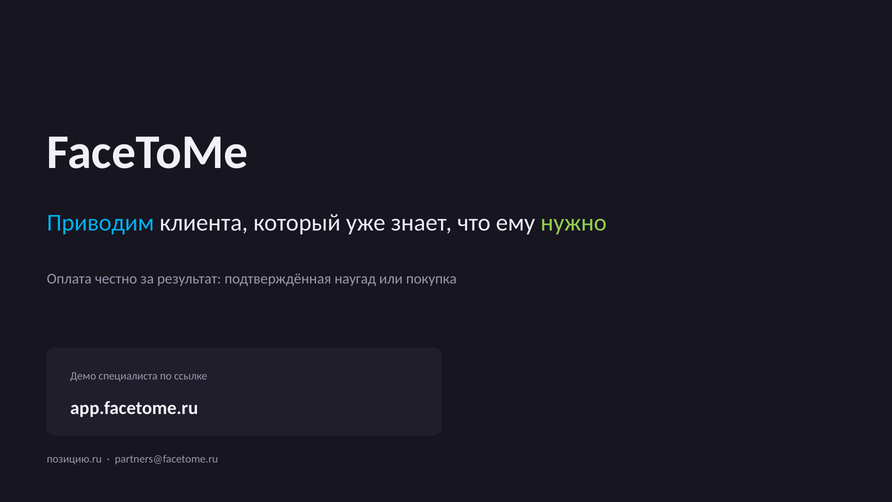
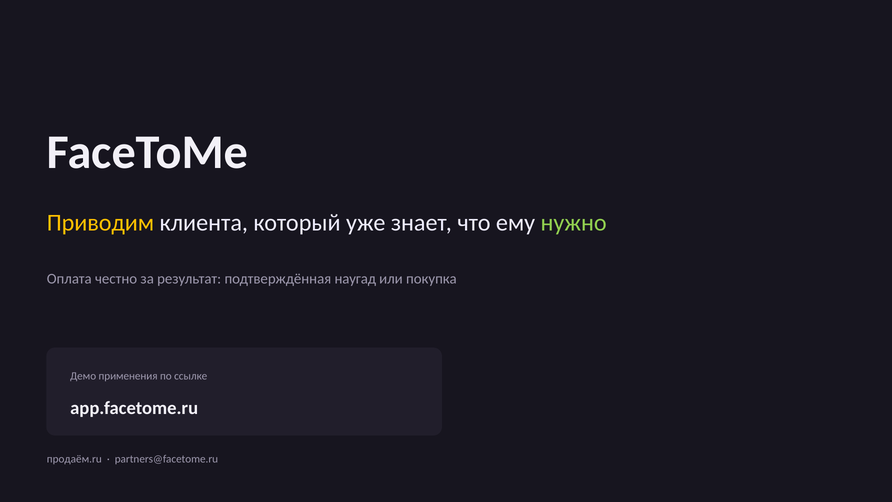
Приводим colour: light blue -> yellow (100, 222)
специалиста: специалиста -> применения (128, 376)
позицию.ru: позицию.ru -> продаём.ru (74, 459)
